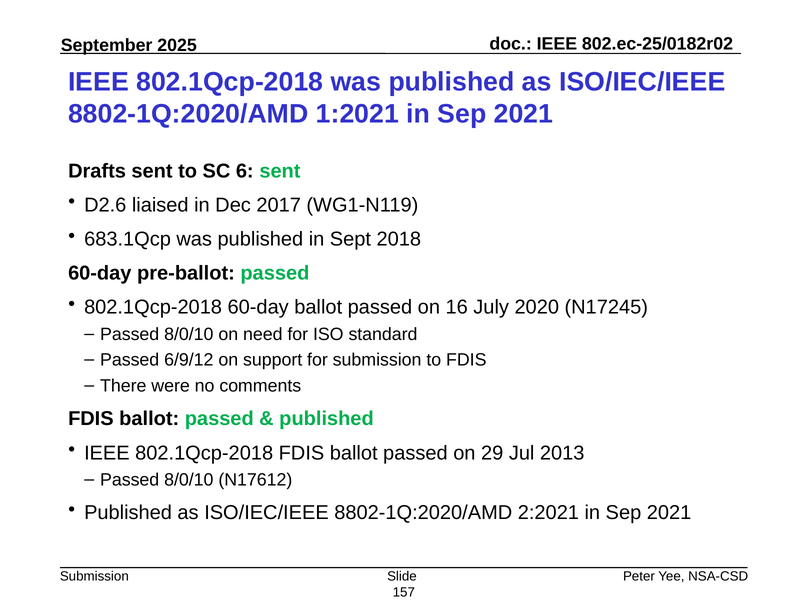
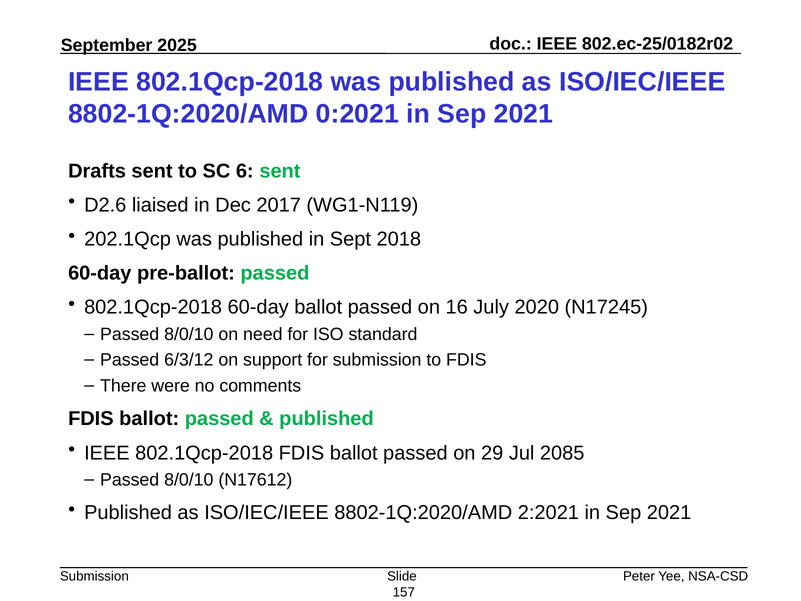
1:2021: 1:2021 -> 0:2021 (357, 114)
683.1Qcp: 683.1Qcp -> 202.1Qcp (128, 239)
6/9/12: 6/9/12 -> 6/3/12 (189, 360)
2013: 2013 -> 2085 (562, 453)
